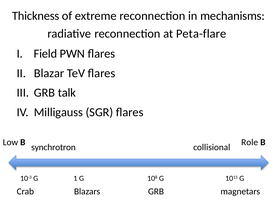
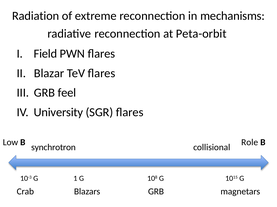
Thickness: Thickness -> Radiation (36, 16)
Peta-flare: Peta-flare -> Peta-orbit (201, 34)
talk: talk -> feel (67, 93)
Milligauss: Milligauss -> University (58, 113)
